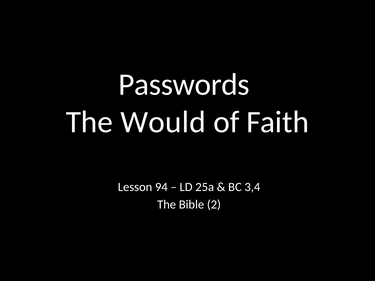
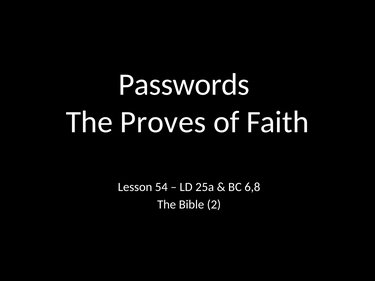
Would: Would -> Proves (163, 122)
94: 94 -> 54 (161, 187)
3,4: 3,4 -> 6,8 (252, 187)
